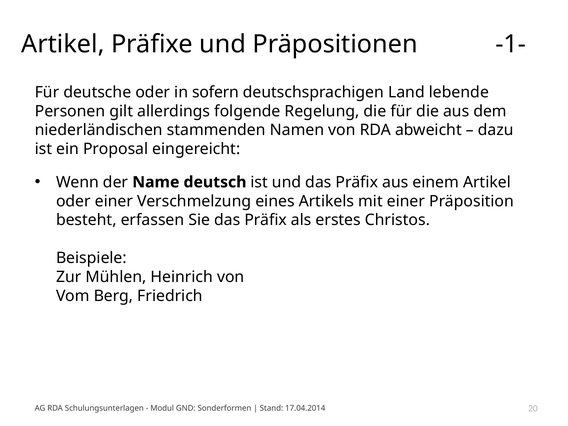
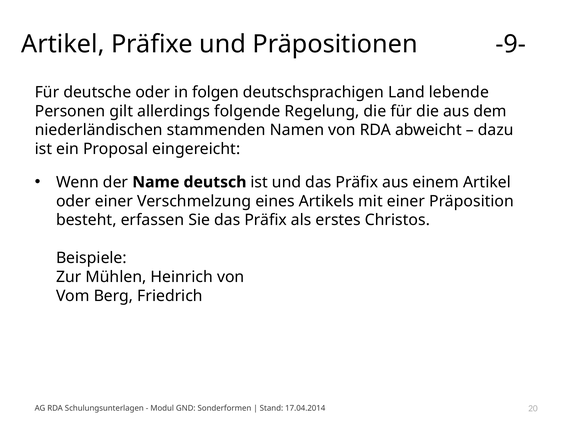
-1-: -1- -> -9- (511, 44)
sofern: sofern -> folgen (215, 92)
